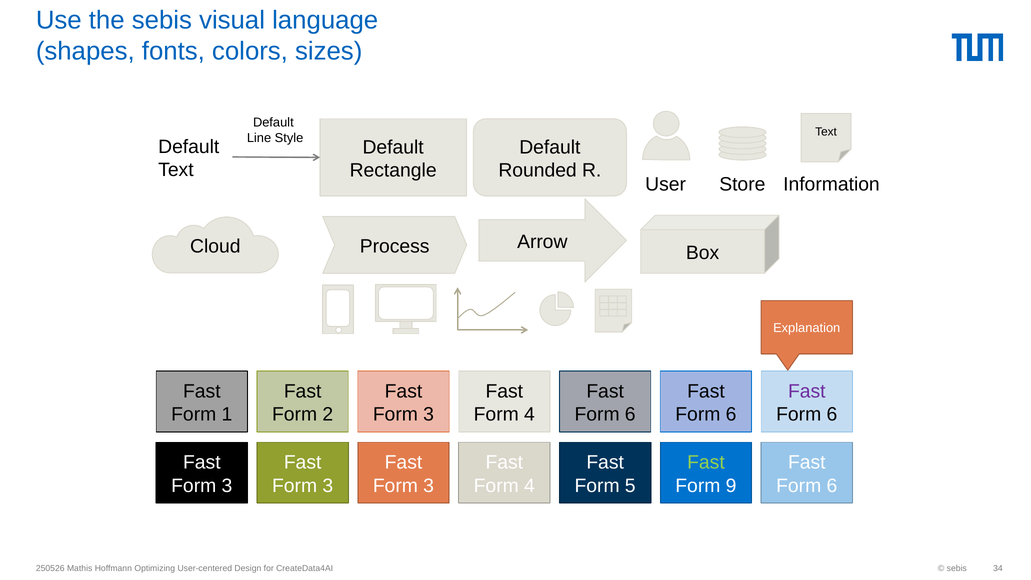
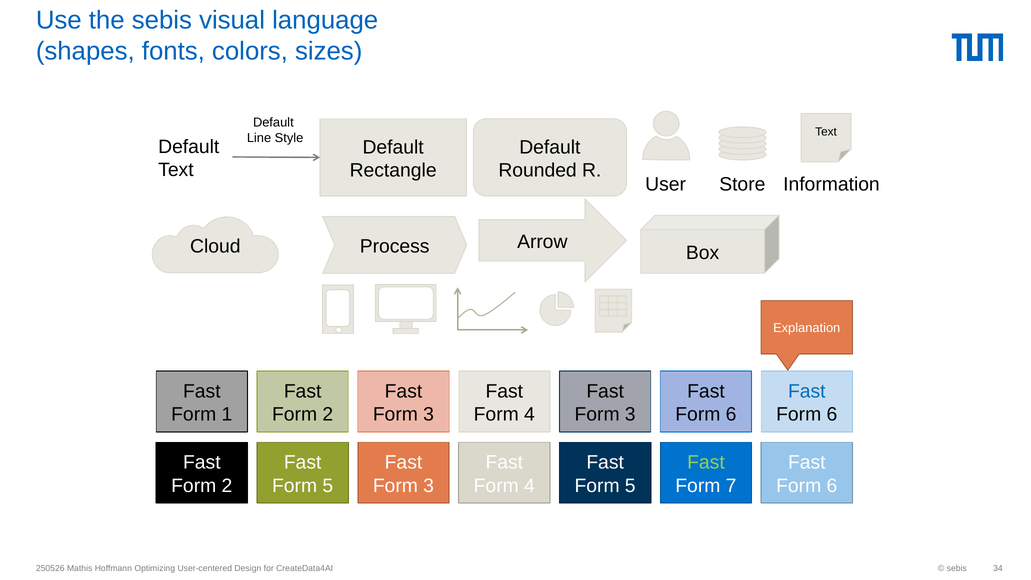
Fast colour: purple -> blue (807, 391)
6: 6 -> 3 (630, 414)
3: 3 -> 2 (227, 486)
3: 3 -> 5 (328, 486)
9: 9 -> 7 (731, 486)
